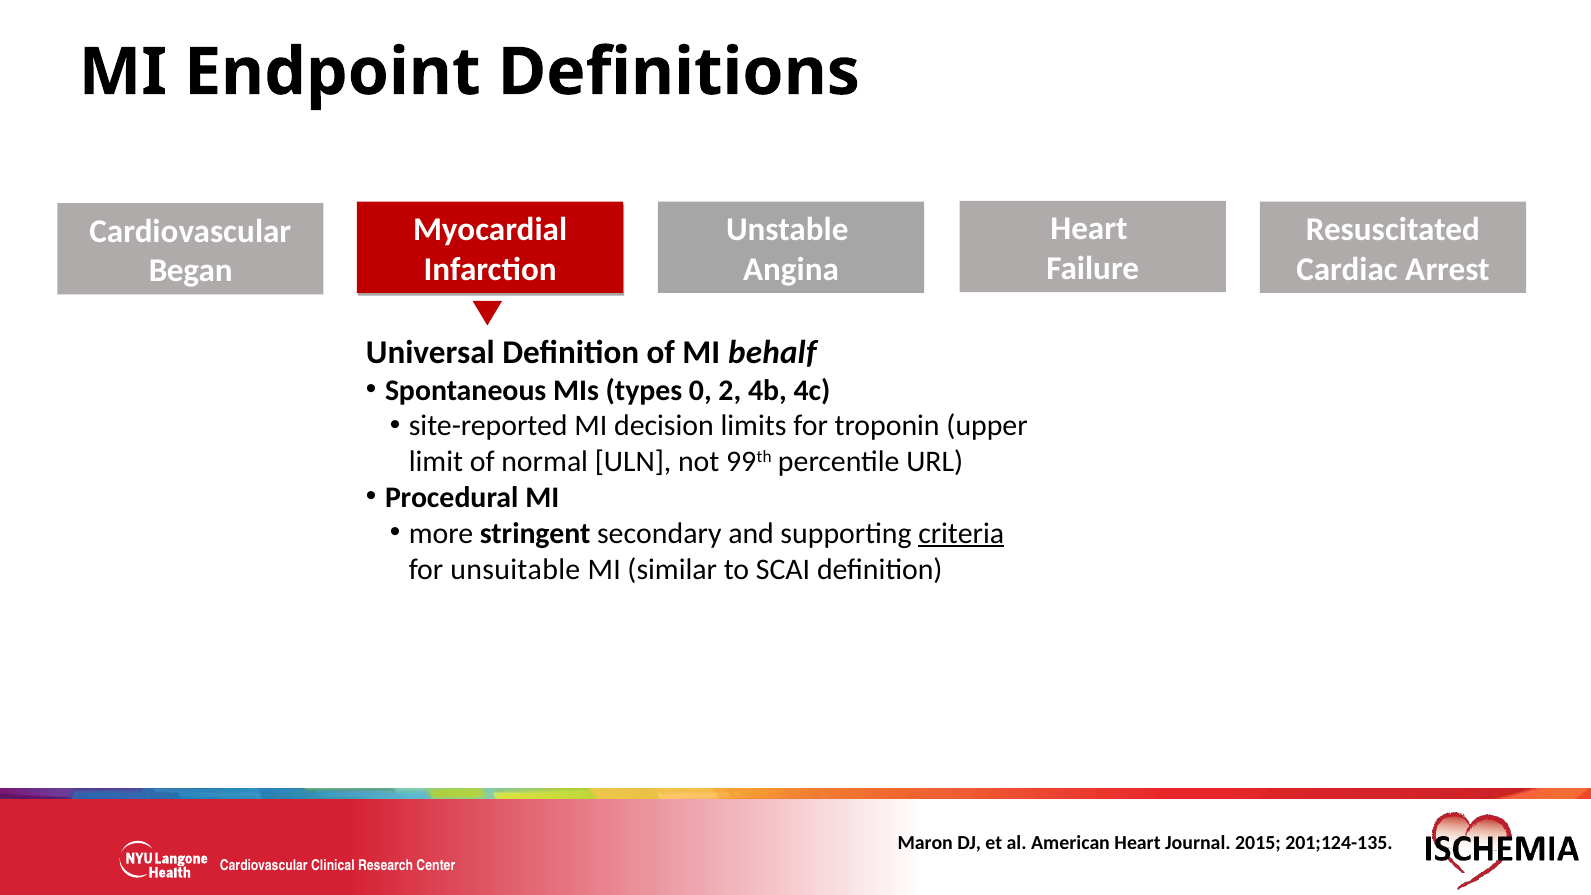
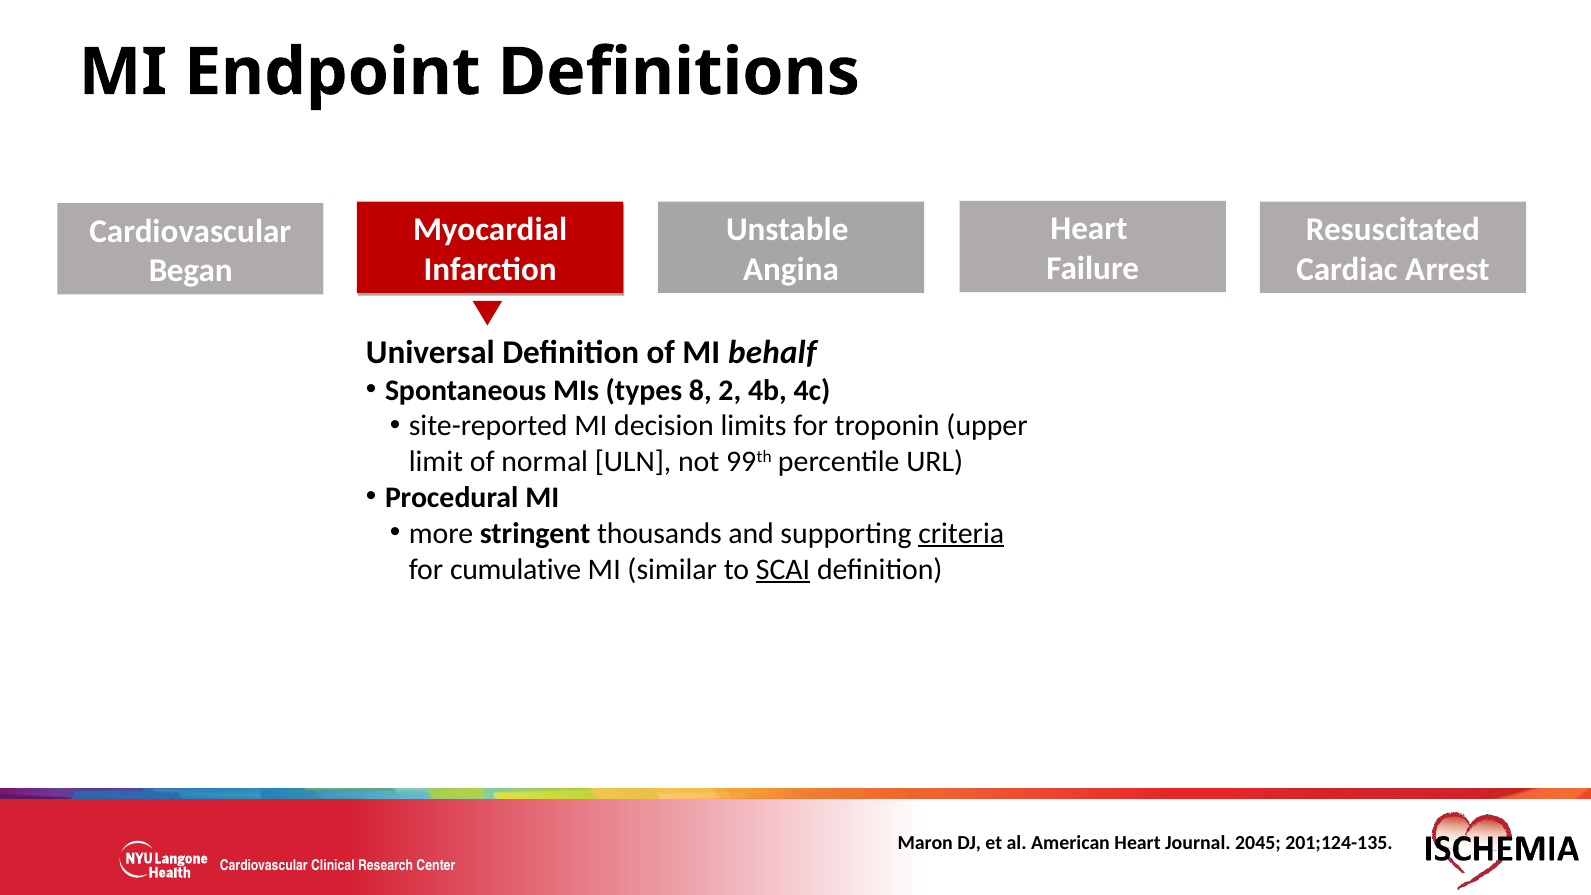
0: 0 -> 8 (700, 390)
secondary: secondary -> thousands (659, 533)
unsuitable: unsuitable -> cumulative (516, 569)
SCAI underline: none -> present (783, 569)
2015: 2015 -> 2045 (1258, 843)
